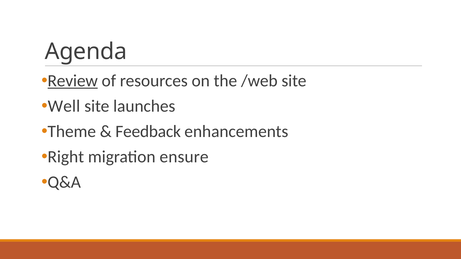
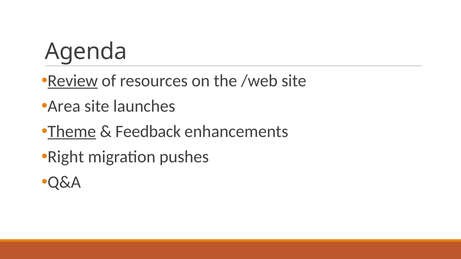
Well: Well -> Area (64, 106)
Theme underline: none -> present (72, 132)
ensure: ensure -> pushes (184, 157)
